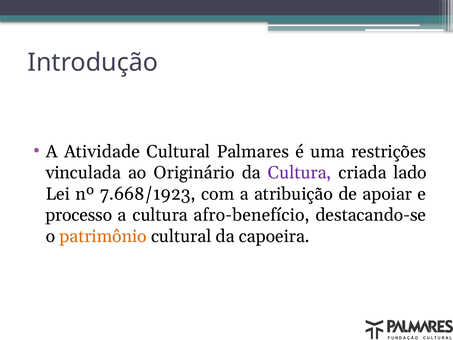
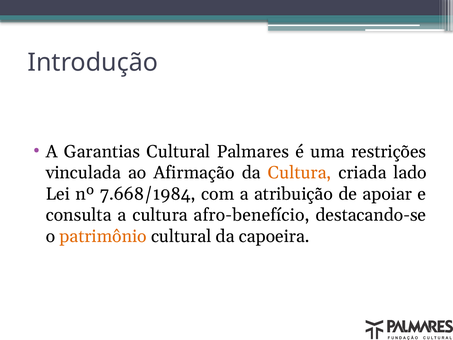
Atividade: Atividade -> Garantias (102, 152)
Originário: Originário -> Afirmação (194, 173)
Cultura colour: purple -> orange (300, 173)
7.668/1923: 7.668/1923 -> 7.668/1984 (148, 194)
processo: processo -> consulta (79, 215)
